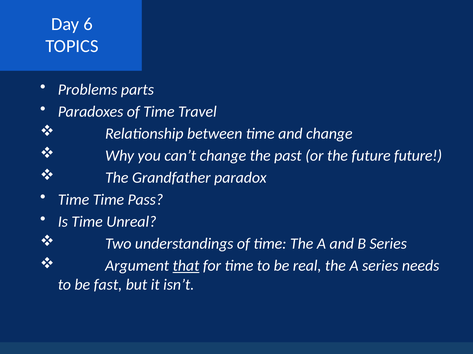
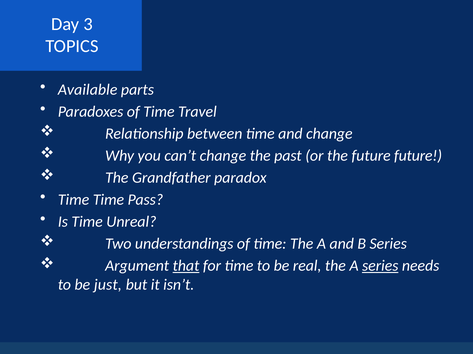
6: 6 -> 3 (88, 24)
Problems: Problems -> Available (88, 90)
series underline: none -> present (380, 266)
fast: fast -> just (108, 285)
